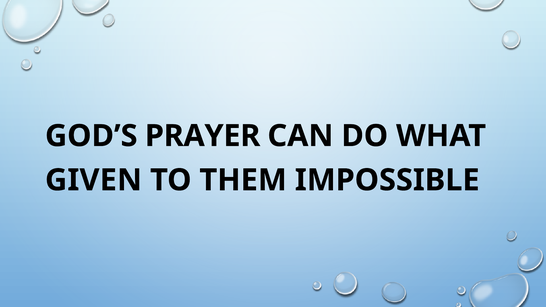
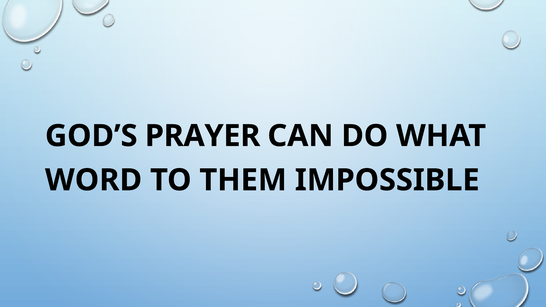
GIVEN: GIVEN -> WORD (94, 180)
